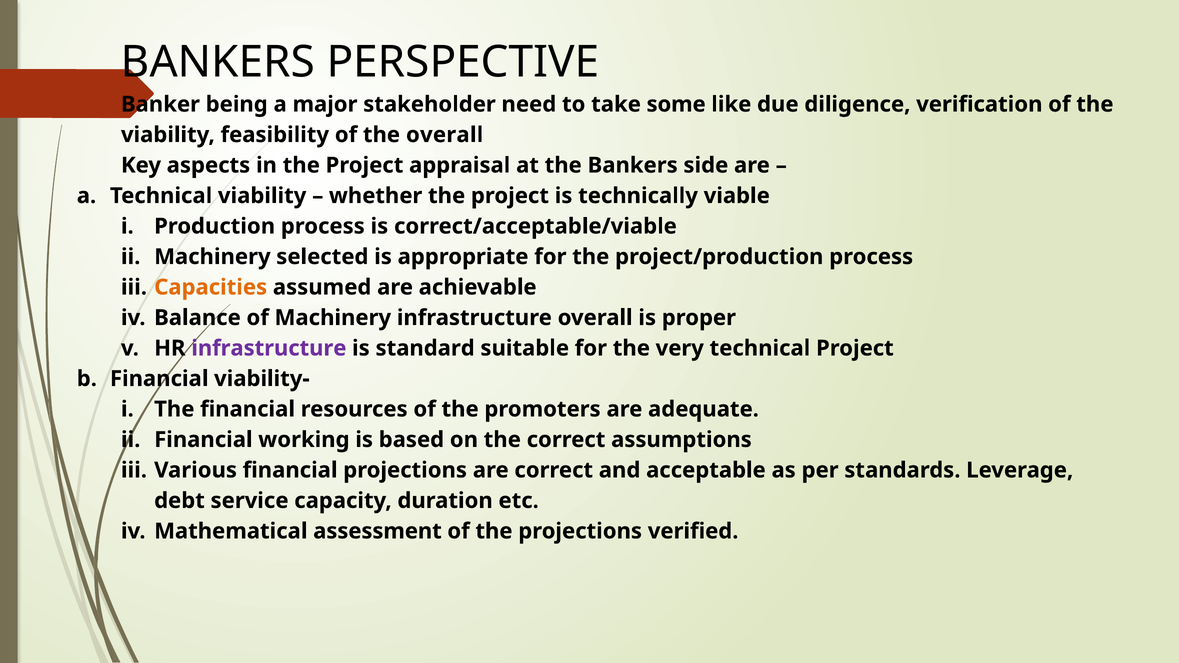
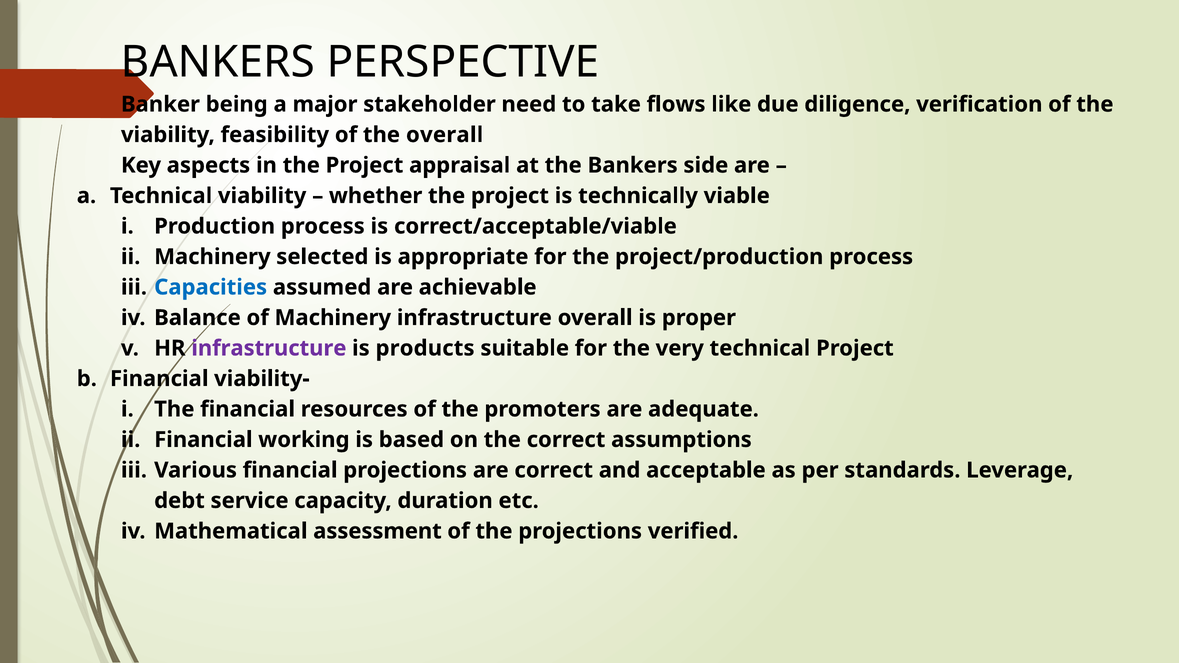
some: some -> flows (676, 104)
Capacities colour: orange -> blue (211, 287)
standard: standard -> products (425, 348)
